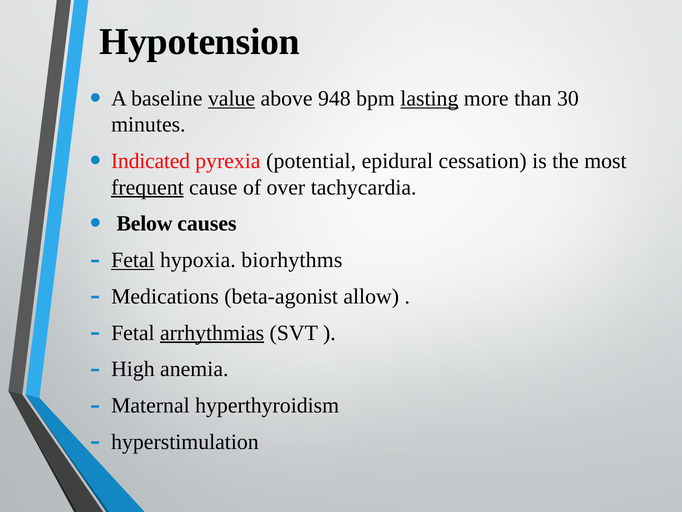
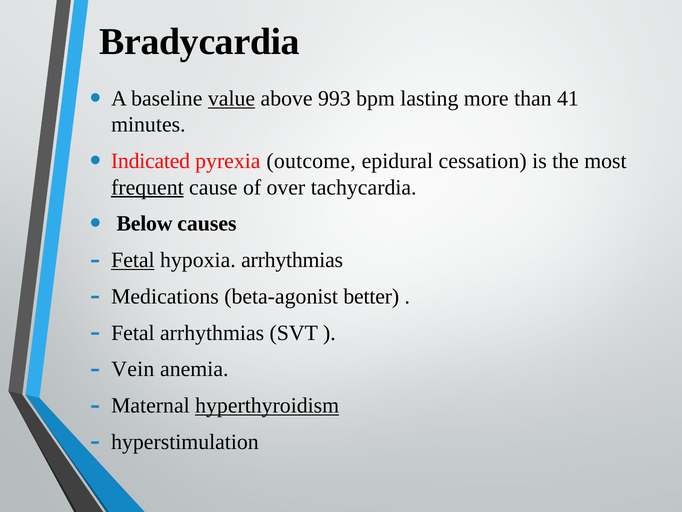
Hypotension: Hypotension -> Bradycardia (200, 42)
948: 948 -> 993 (334, 99)
lasting underline: present -> none (429, 99)
30: 30 -> 41 (568, 99)
potential: potential -> outcome (311, 161)
hypoxia biorhythms: biorhythms -> arrhythmias (292, 260)
allow: allow -> better (371, 296)
arrhythmias underline: present -> none (212, 333)
High: High -> Vein (133, 369)
hyperthyroidism underline: none -> present (267, 405)
